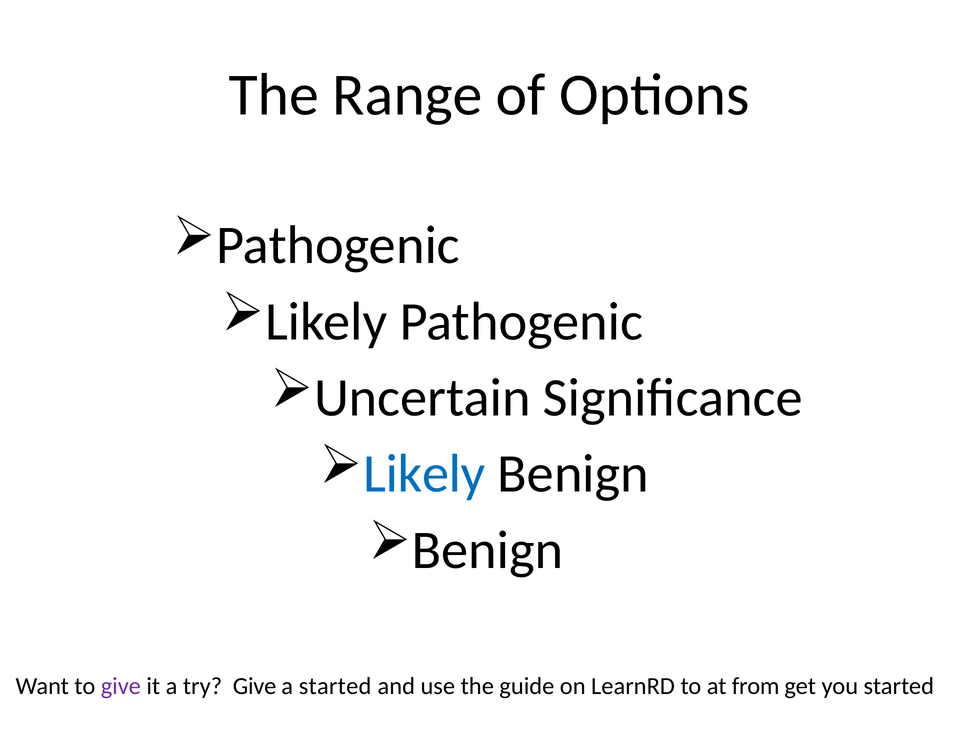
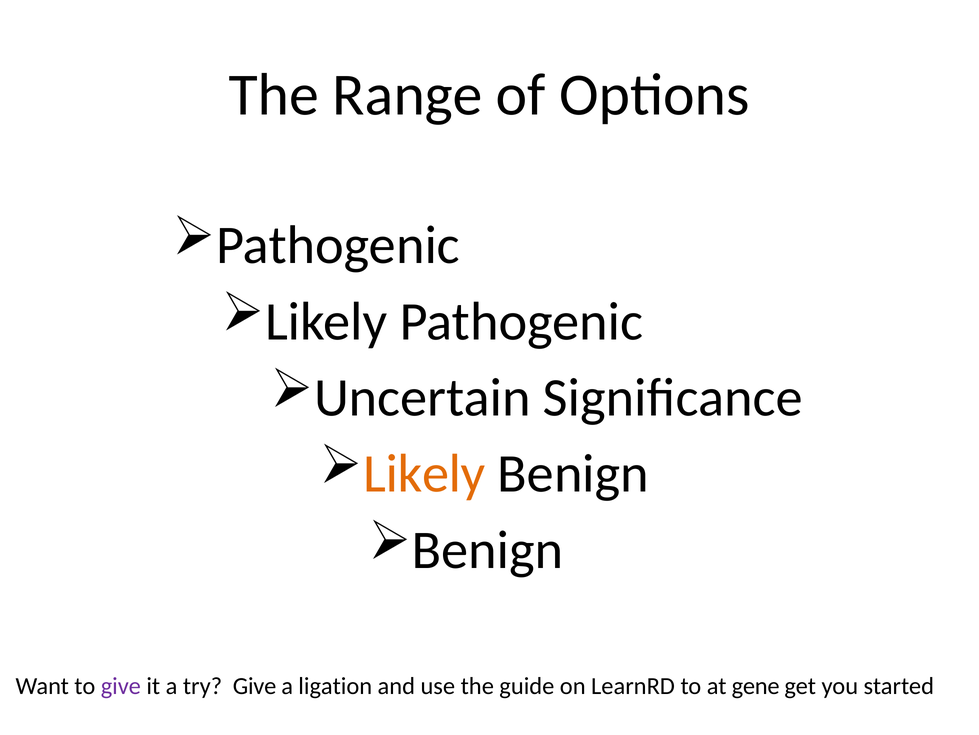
Likely colour: blue -> orange (424, 474)
a started: started -> ligation (335, 685)
from: from -> gene (756, 685)
